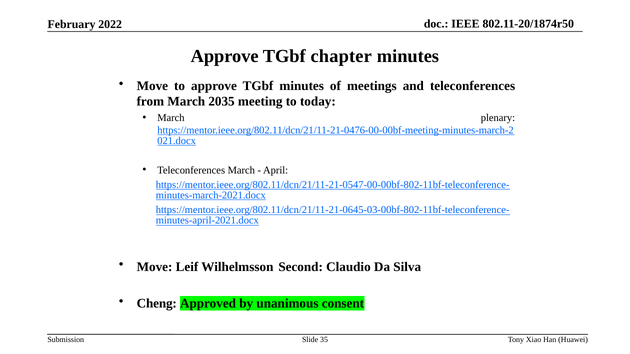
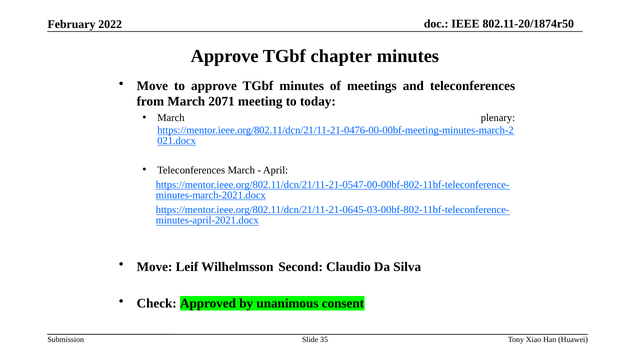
2035: 2035 -> 2071 (222, 102)
Cheng: Cheng -> Check (157, 304)
